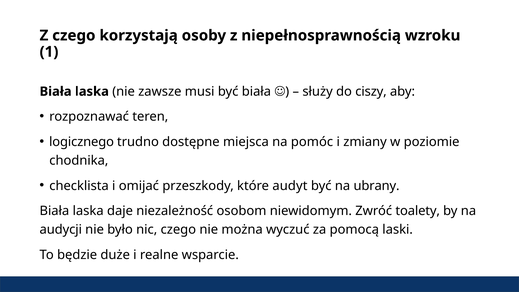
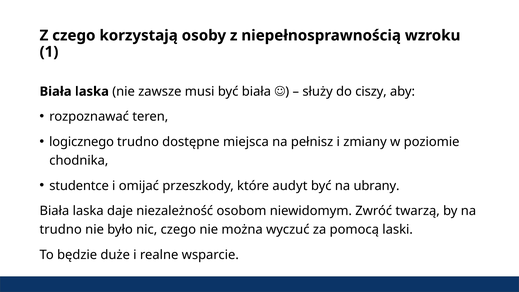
pomóc: pomóc -> pełnisz (312, 142)
checklista: checklista -> studentce (79, 186)
toalety: toalety -> twarzą (418, 211)
audycji: audycji -> trudno (61, 230)
